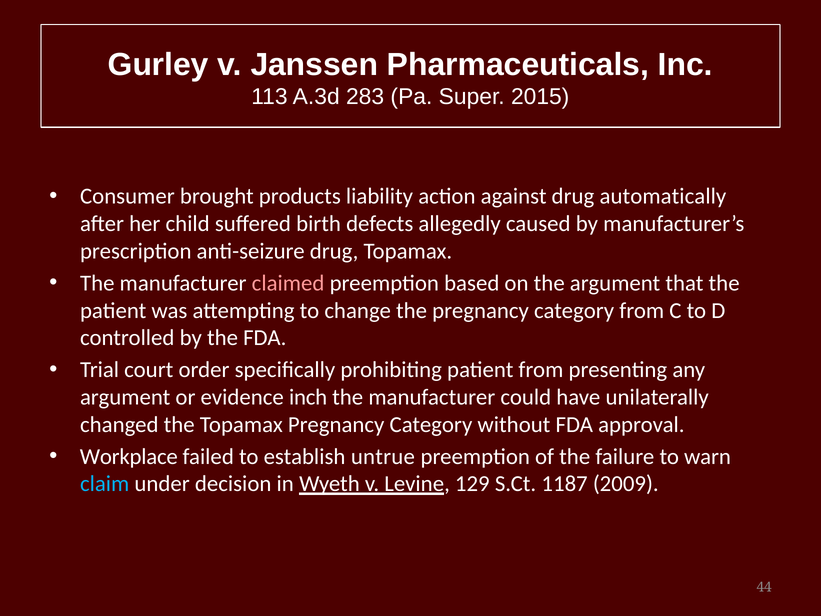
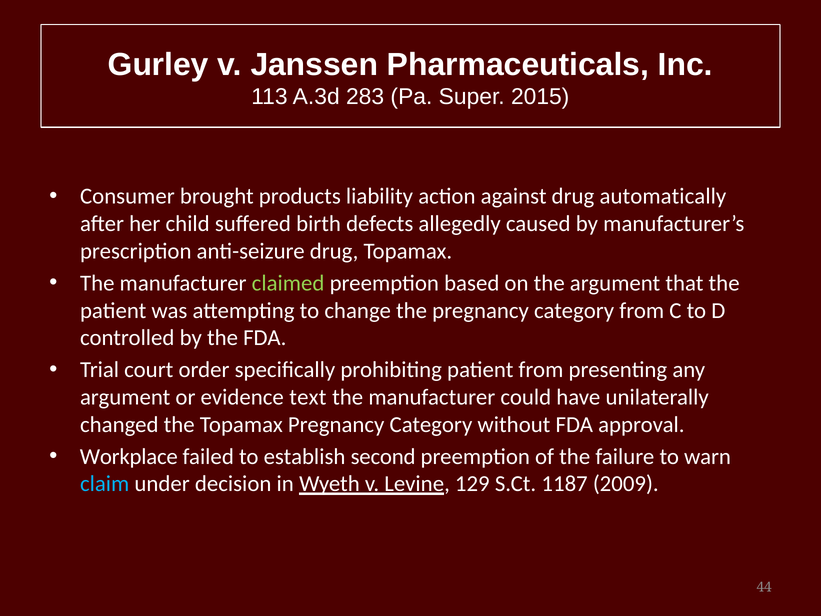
claimed colour: pink -> light green (288, 283)
inch: inch -> text (308, 397)
untrue: untrue -> second (383, 456)
